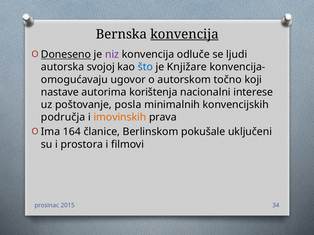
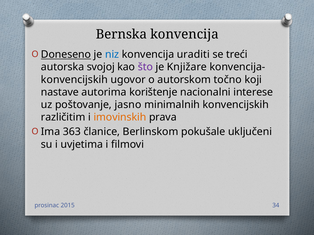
konvencija underline: present -> none (184, 34)
niz colour: purple -> blue (112, 55)
odluče: odluče -> uraditi (193, 55)
ljudi: ljudi -> treći (237, 55)
što colour: blue -> purple (145, 67)
omogućavaju: omogućavaju -> konvencijskih (74, 80)
korištenja: korištenja -> korištenje (153, 92)
posla: posla -> jasno (128, 105)
područja: područja -> različitim (63, 117)
164: 164 -> 363 (72, 132)
prostora: prostora -> uvjetima (82, 145)
